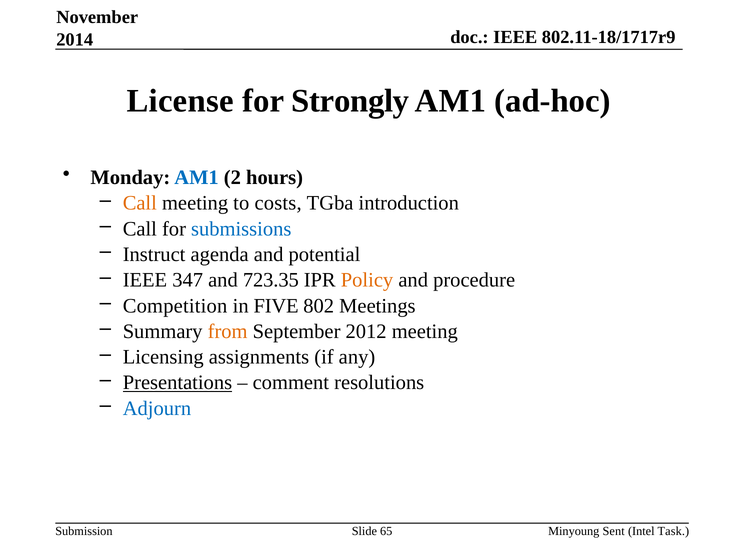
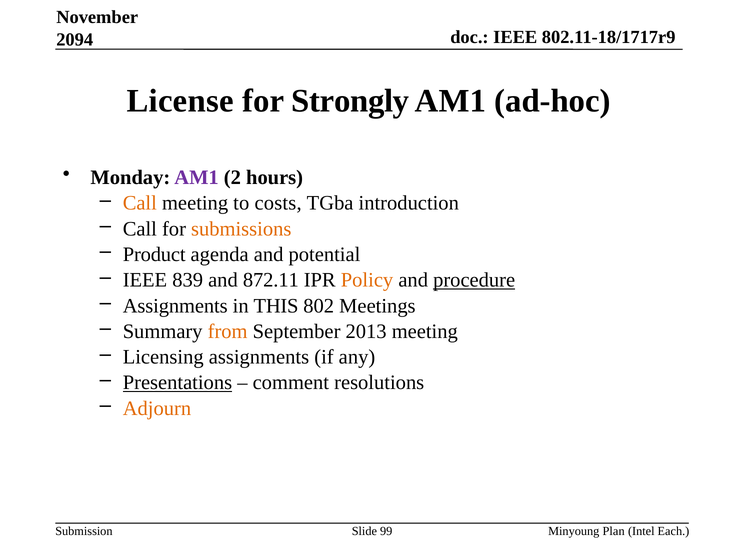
2014: 2014 -> 2094 (75, 39)
AM1 colour: blue -> purple (197, 177)
submissions colour: blue -> orange (241, 229)
Instruct: Instruct -> Product (154, 254)
347: 347 -> 839 (188, 280)
723.35: 723.35 -> 872.11 (271, 280)
procedure underline: none -> present (474, 280)
Competition: Competition -> Assignments (175, 305)
FIVE: FIVE -> THIS (276, 305)
2012: 2012 -> 2013 (366, 331)
Adjourn colour: blue -> orange (157, 408)
65: 65 -> 99 (386, 531)
Sent: Sent -> Plan (614, 531)
Task: Task -> Each (673, 531)
